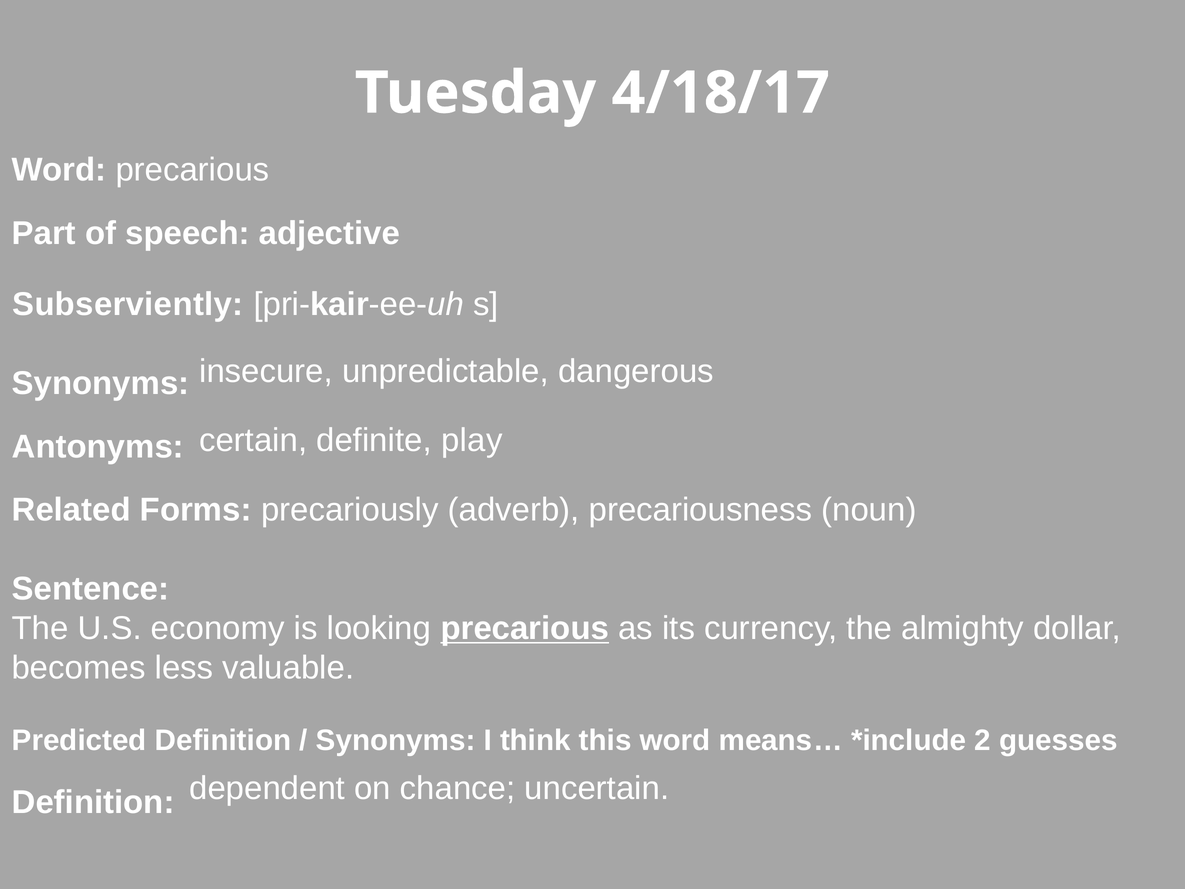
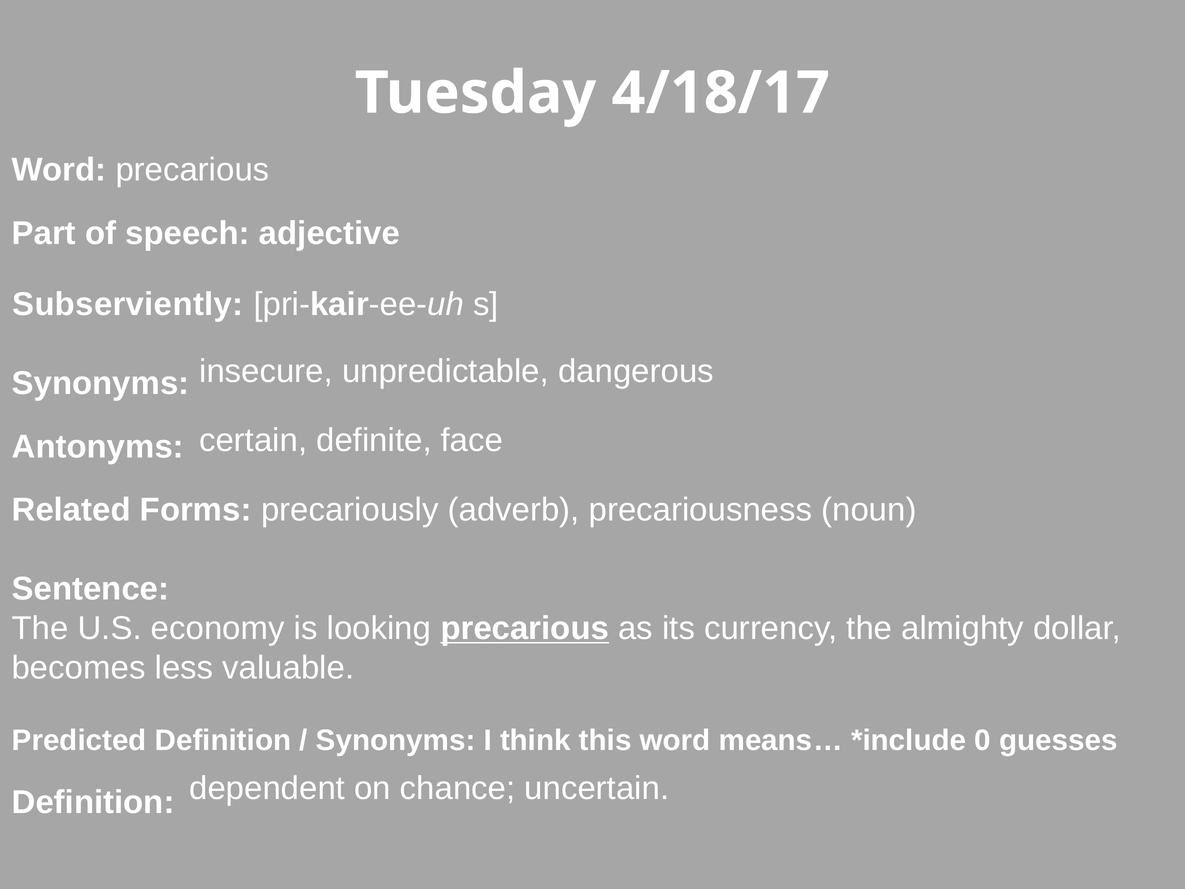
play: play -> face (472, 440)
2: 2 -> 0 (983, 741)
